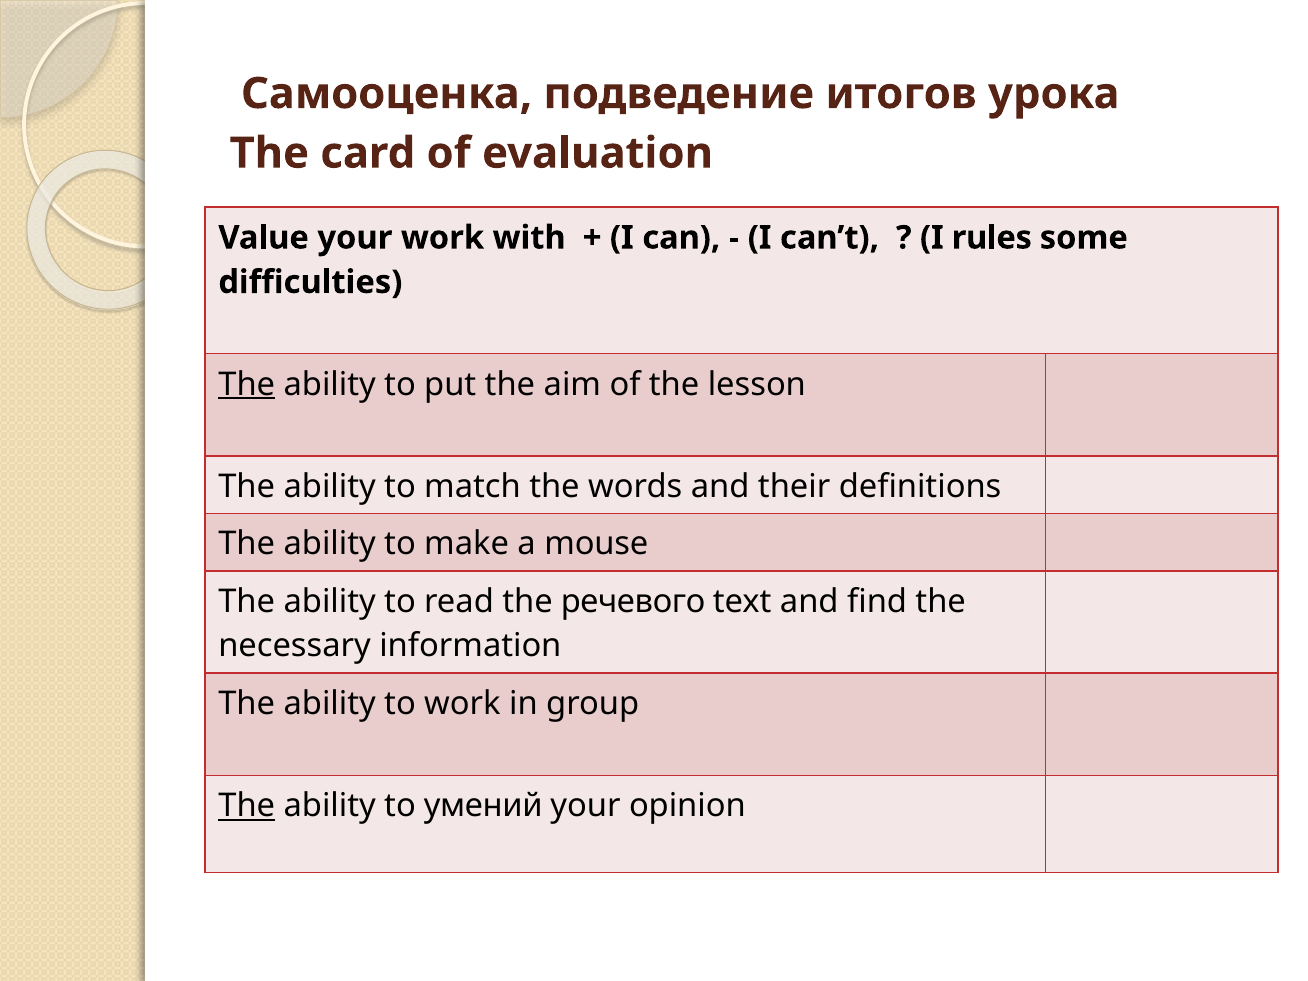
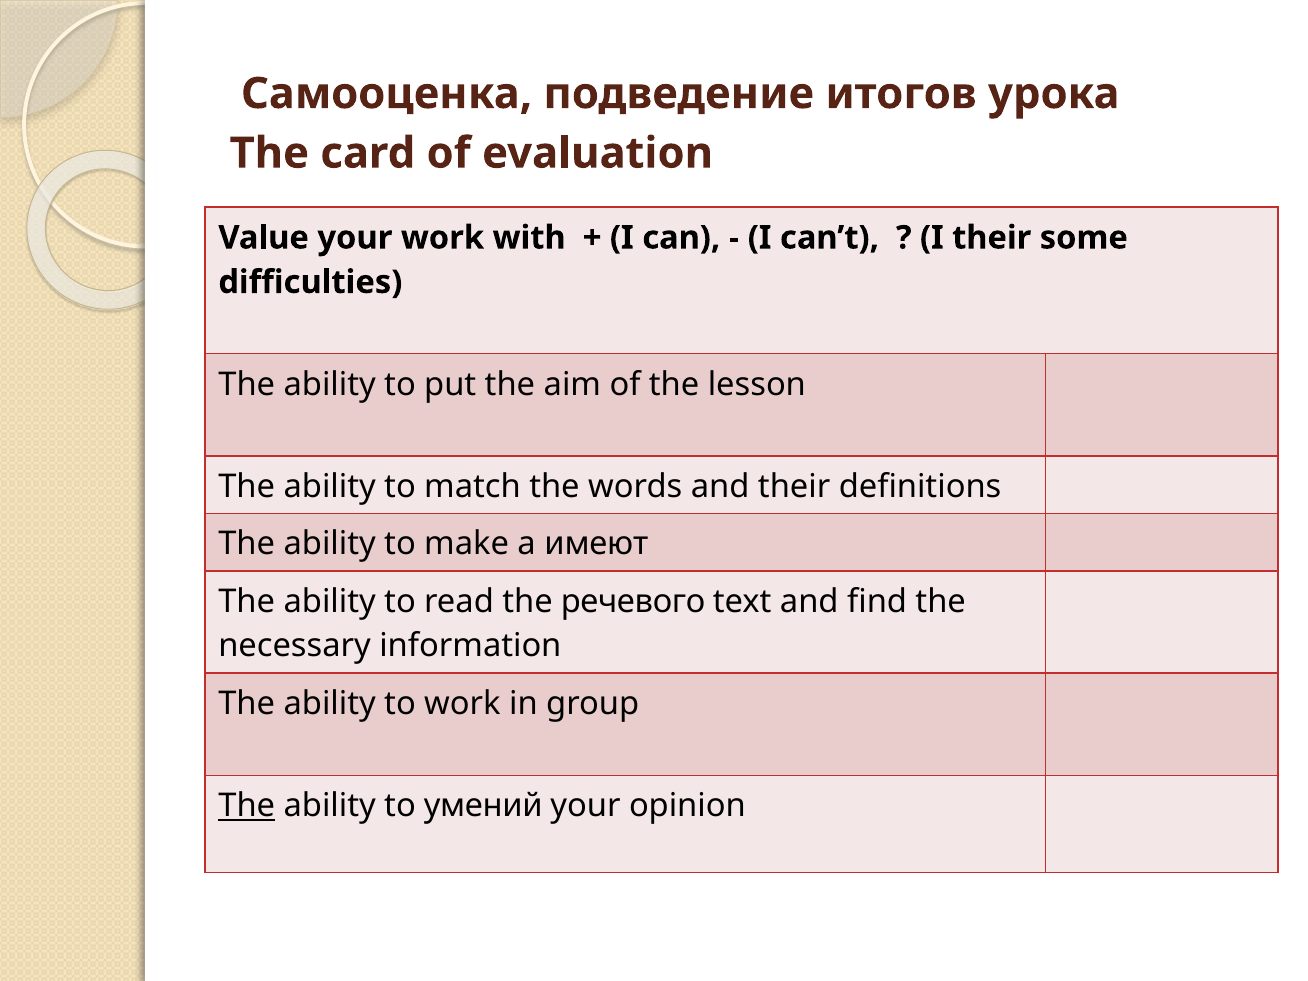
I rules: rules -> their (992, 238)
The underline: present -> none (247, 384)
mouse: mouse -> имеют (596, 544)
